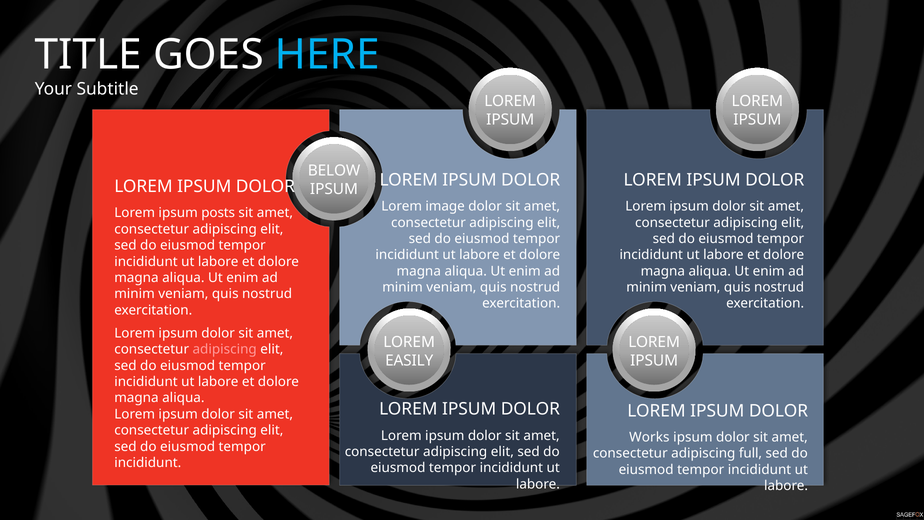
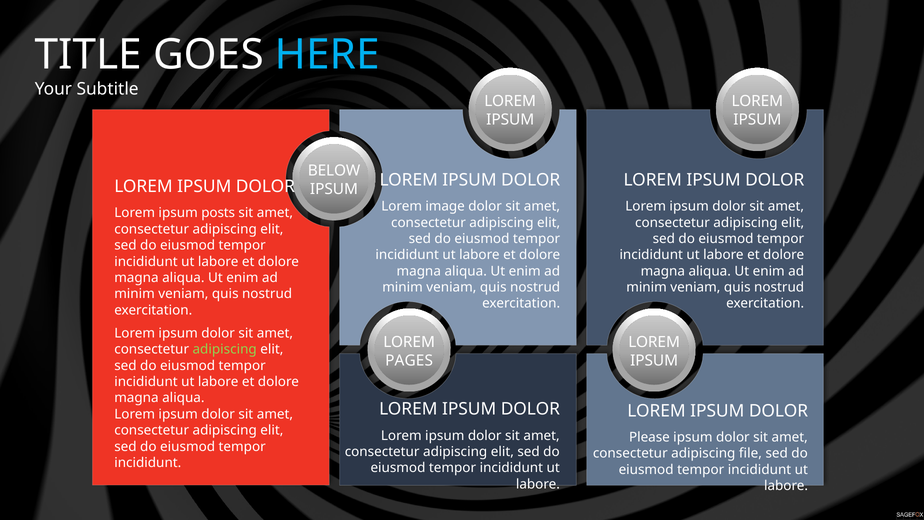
adipiscing colour: pink -> light green (225, 349)
EASILY: EASILY -> PAGES (409, 360)
Works: Works -> Please (649, 437)
full: full -> file (750, 453)
